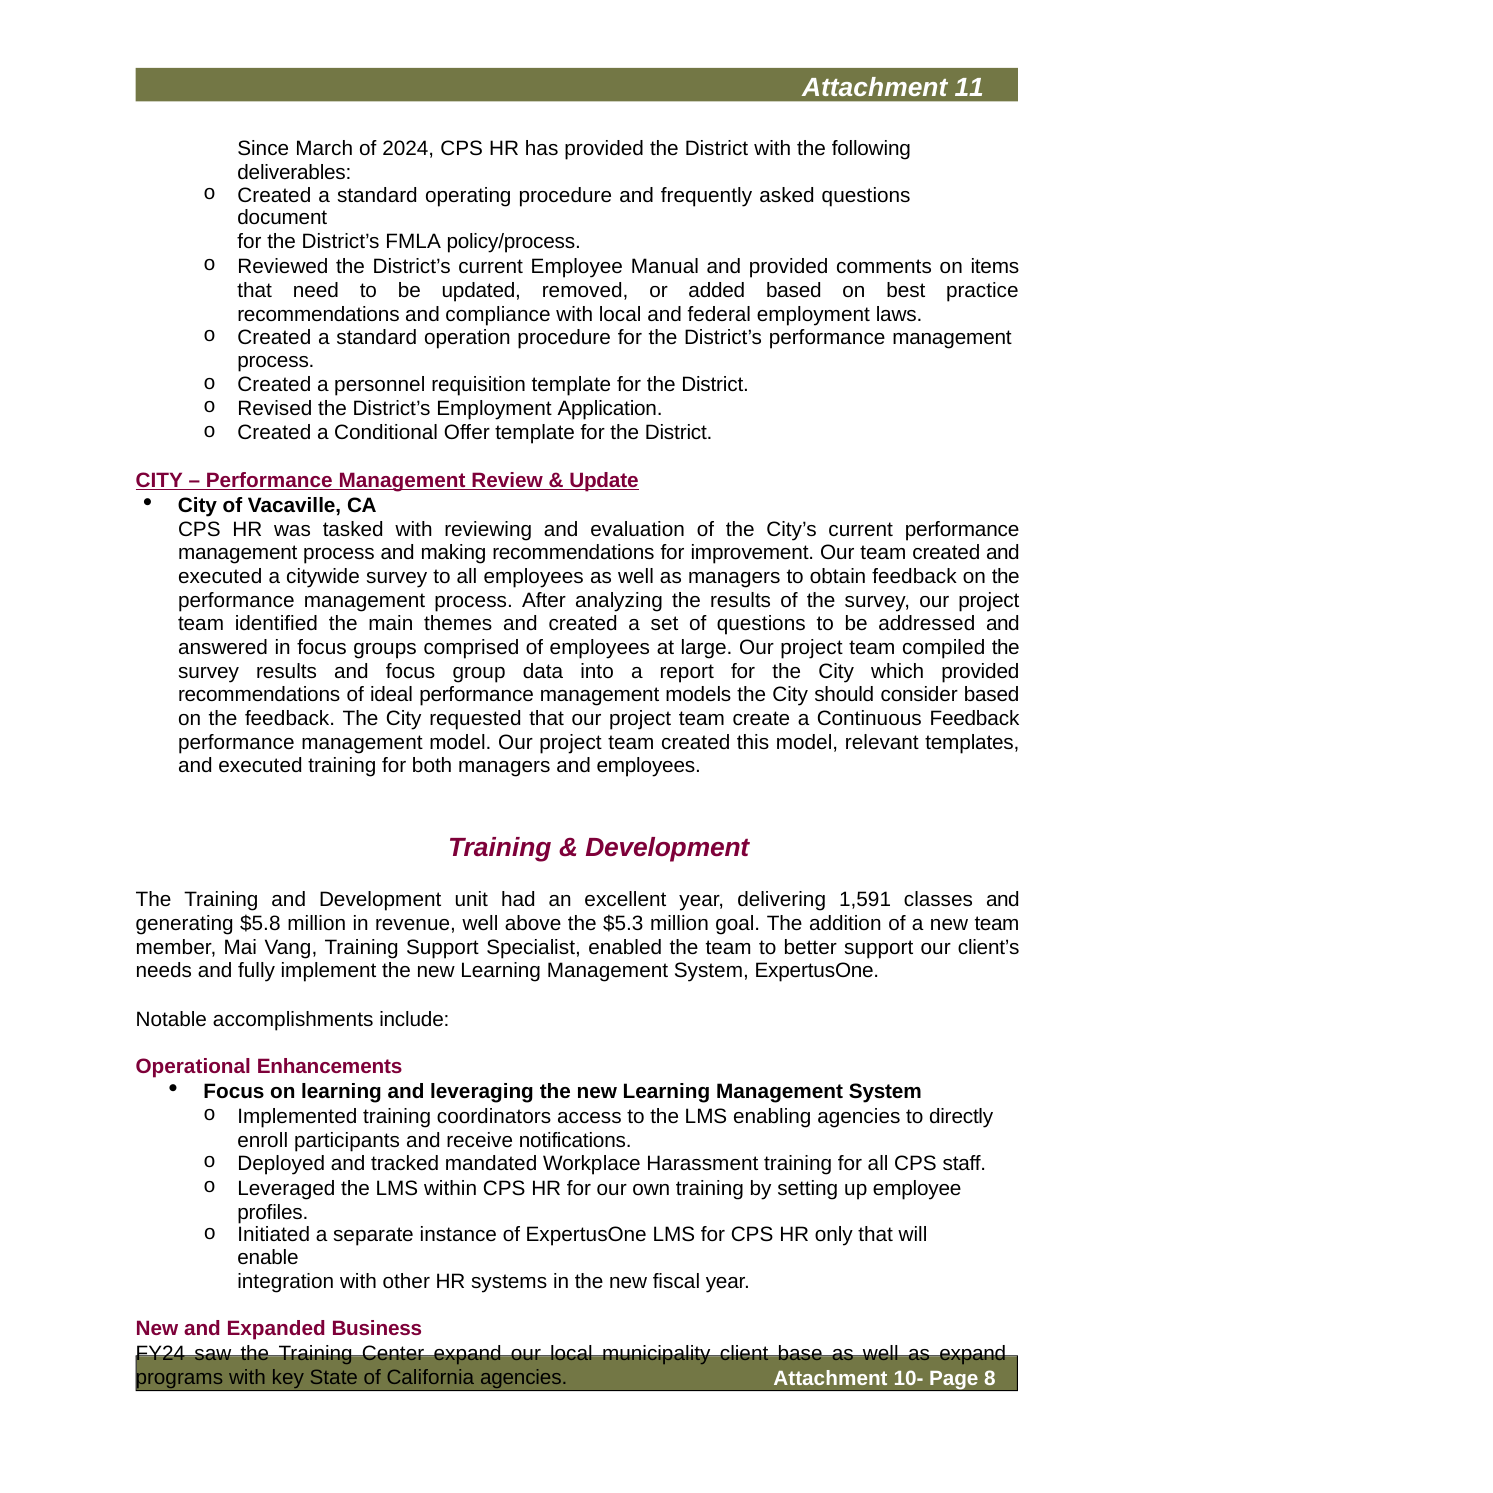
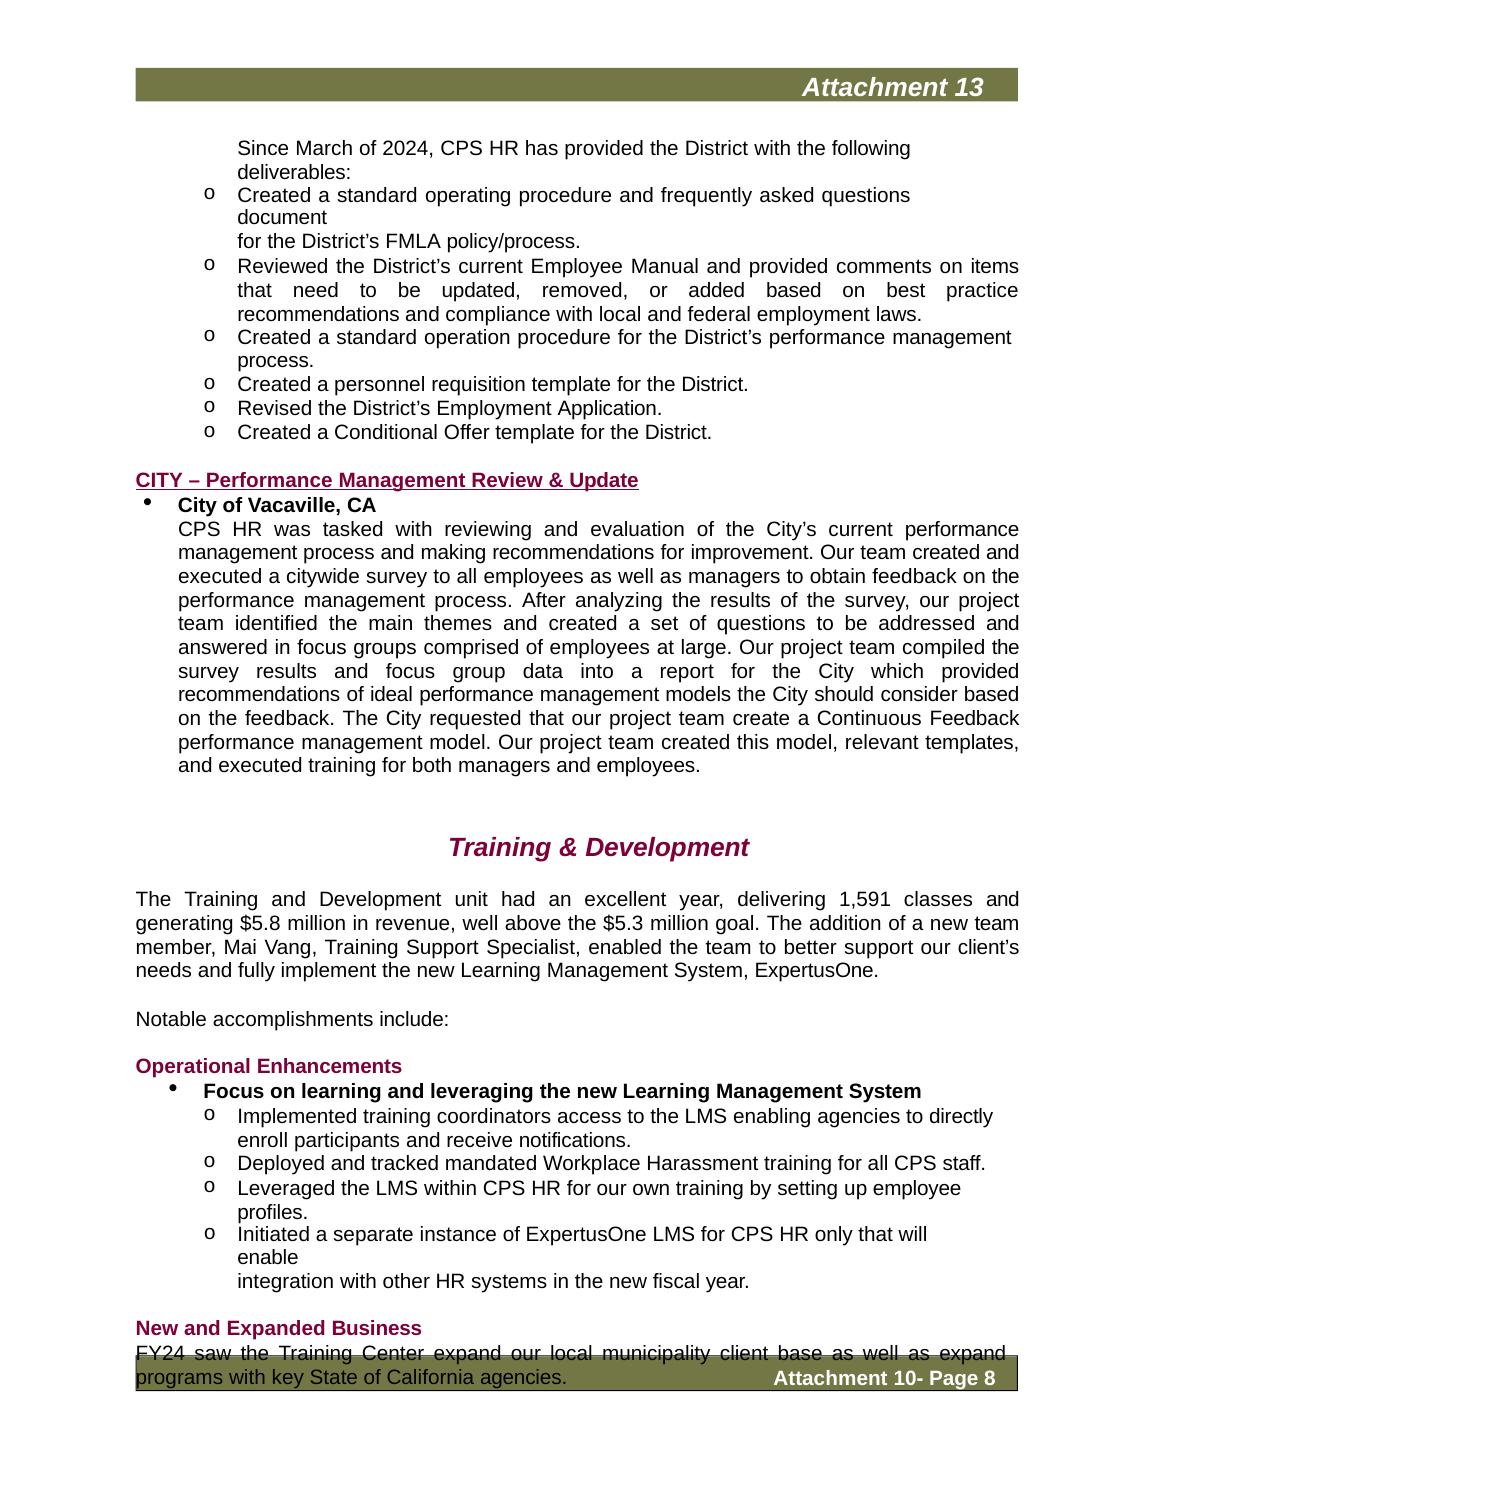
11: 11 -> 13 (969, 87)
